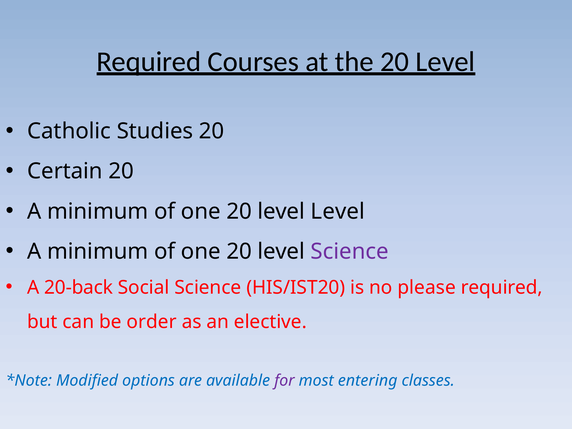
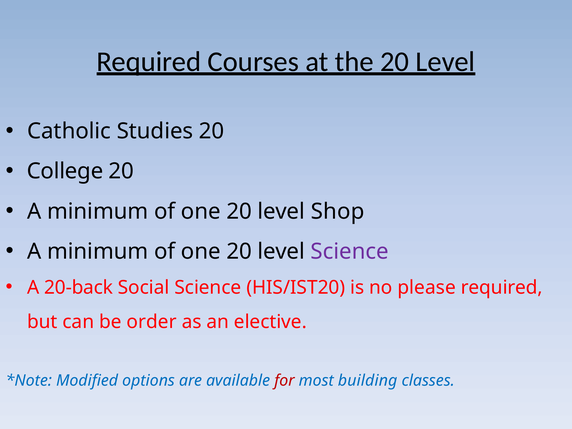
Certain: Certain -> College (65, 171)
level Level: Level -> Shop (338, 211)
for colour: purple -> red (284, 381)
entering: entering -> building (368, 381)
